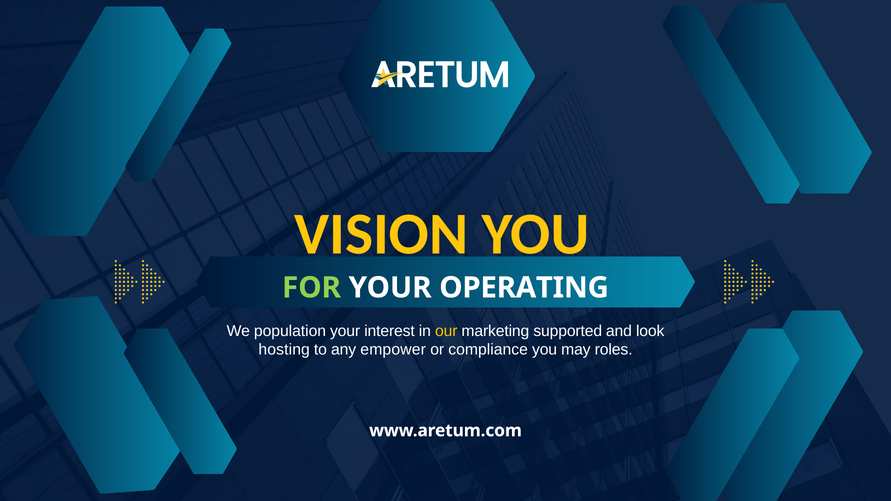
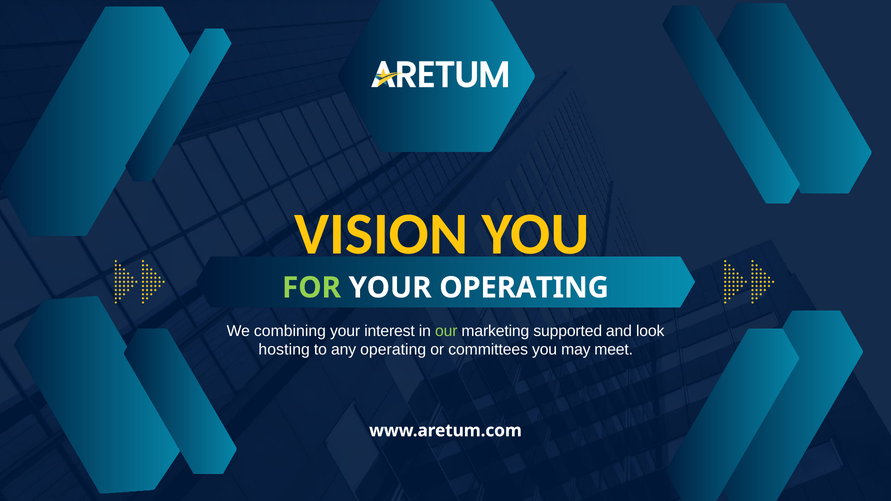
population: population -> combining (290, 331)
our colour: yellow -> light green (446, 331)
any empower: empower -> operating (393, 350)
compliance: compliance -> committees (488, 350)
roles: roles -> meet (614, 350)
